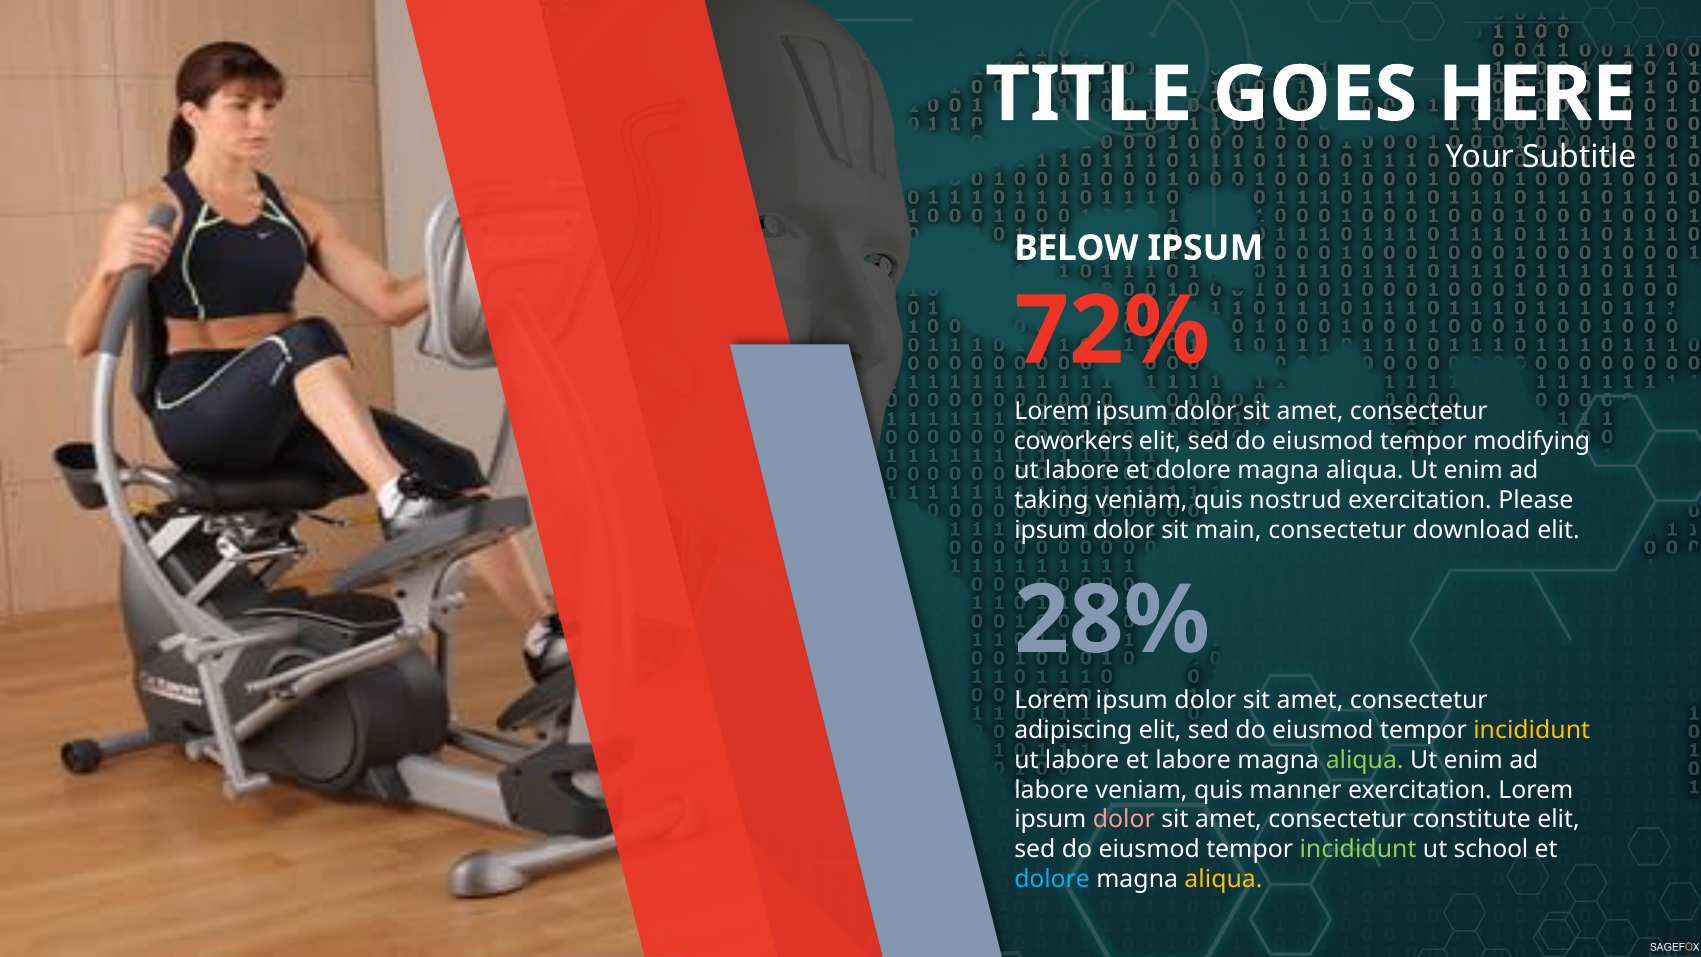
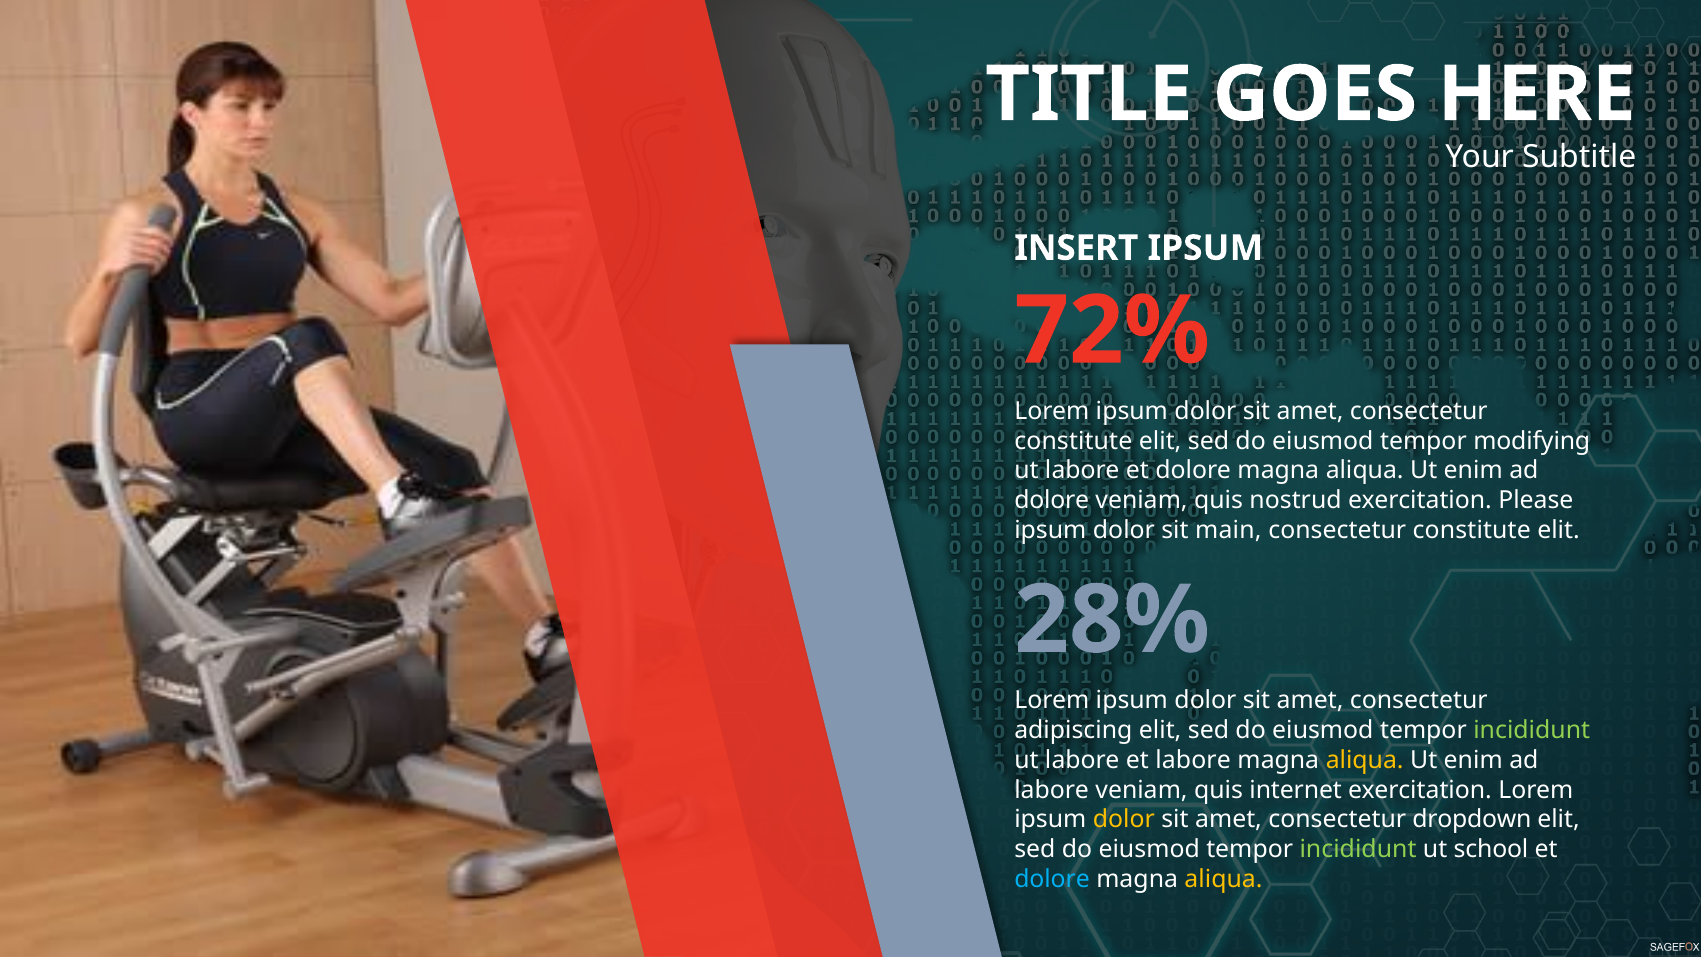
BELOW: BELOW -> INSERT (1076, 248)
coworkers: coworkers -> constitute (1073, 441)
taking: taking -> dolore (1052, 500)
download: download -> constitute (1472, 530)
incididunt colour: yellow -> light green (1532, 730)
aliqua colour: light green -> yellow (1365, 760)
manner: manner -> internet (1296, 790)
dolor colour: pink -> yellow (1124, 819)
constitute: constitute -> dropdown (1472, 819)
